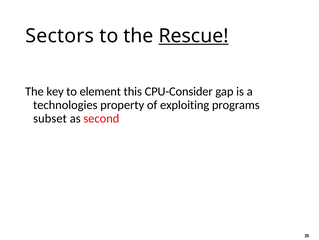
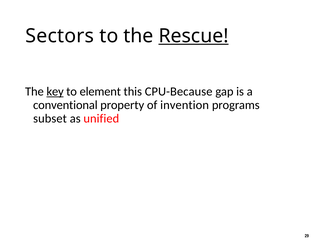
key underline: none -> present (55, 91)
CPU-Consider: CPU-Consider -> CPU-Because (179, 91)
technologies: technologies -> conventional (65, 105)
exploiting: exploiting -> invention (185, 105)
second: second -> unified (101, 118)
